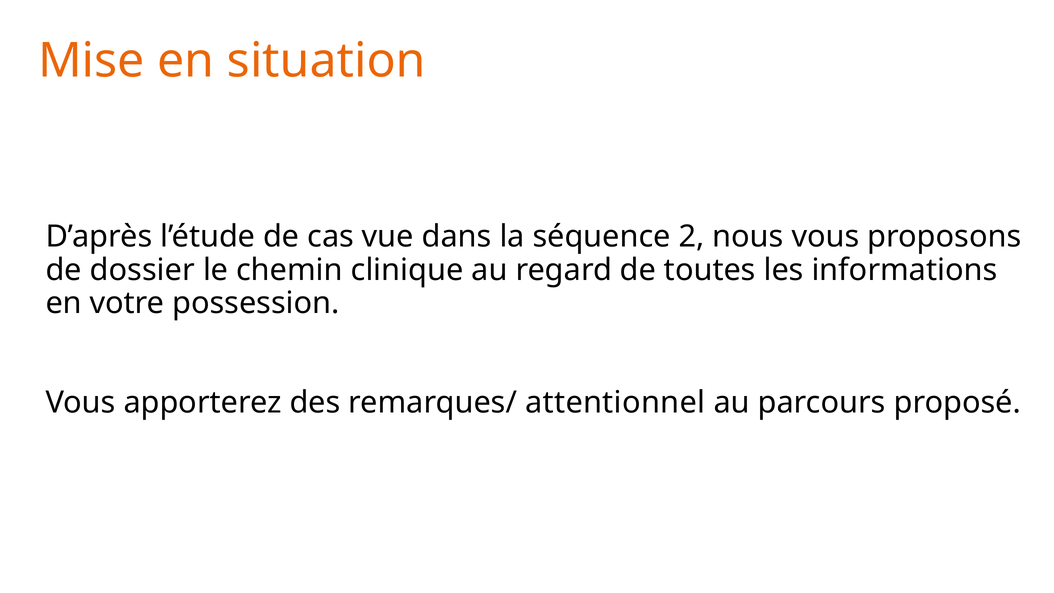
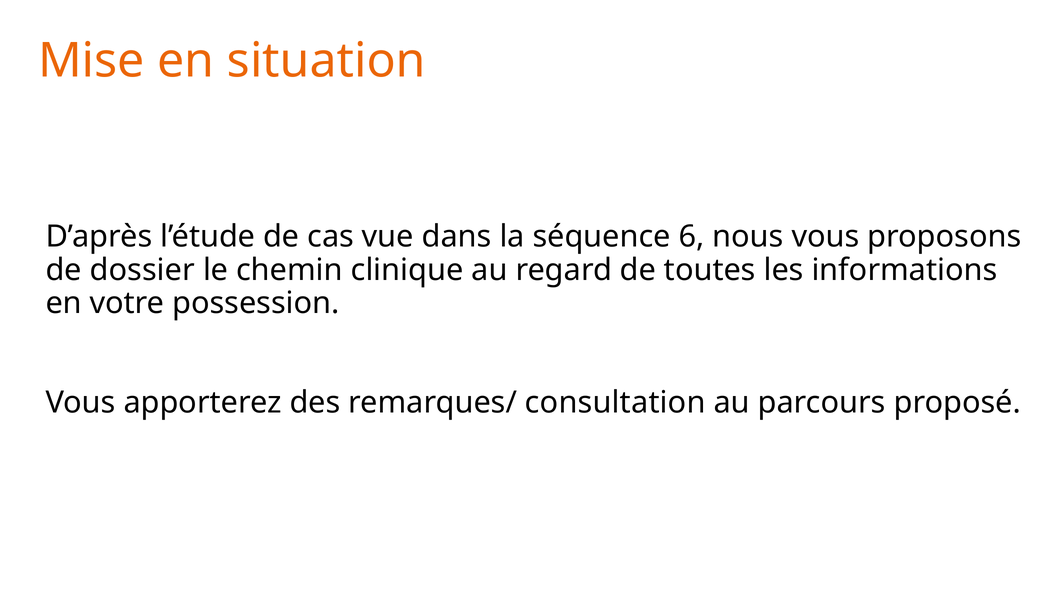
2: 2 -> 6 (692, 237)
attentionnel: attentionnel -> consultation (615, 403)
